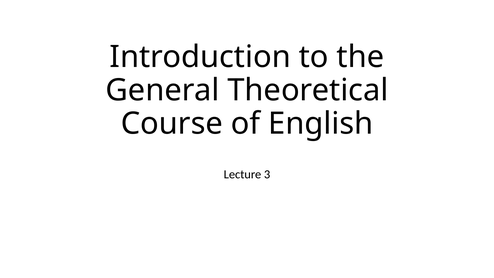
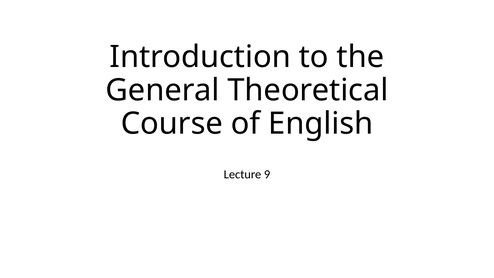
3: 3 -> 9 (267, 174)
